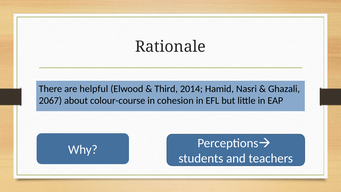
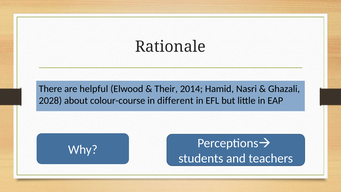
Third: Third -> Their (166, 89)
2067: 2067 -> 2028 (50, 101)
cohesion: cohesion -> different (175, 101)
